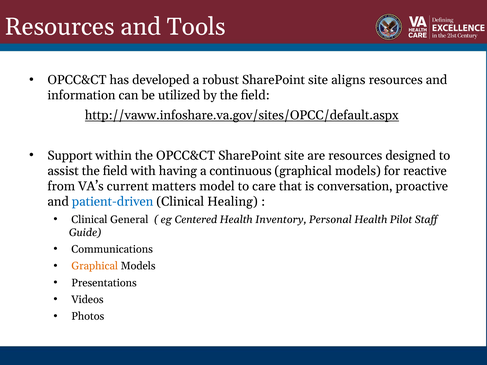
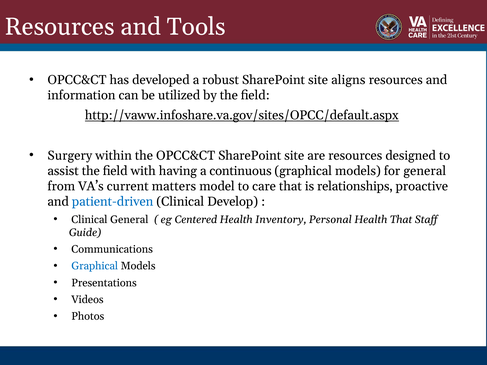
Support: Support -> Surgery (70, 156)
for reactive: reactive -> general (425, 171)
conversation: conversation -> relationships (355, 186)
Healing: Healing -> Develop (233, 202)
Health Pilot: Pilot -> That (401, 220)
Graphical colour: orange -> blue (95, 266)
